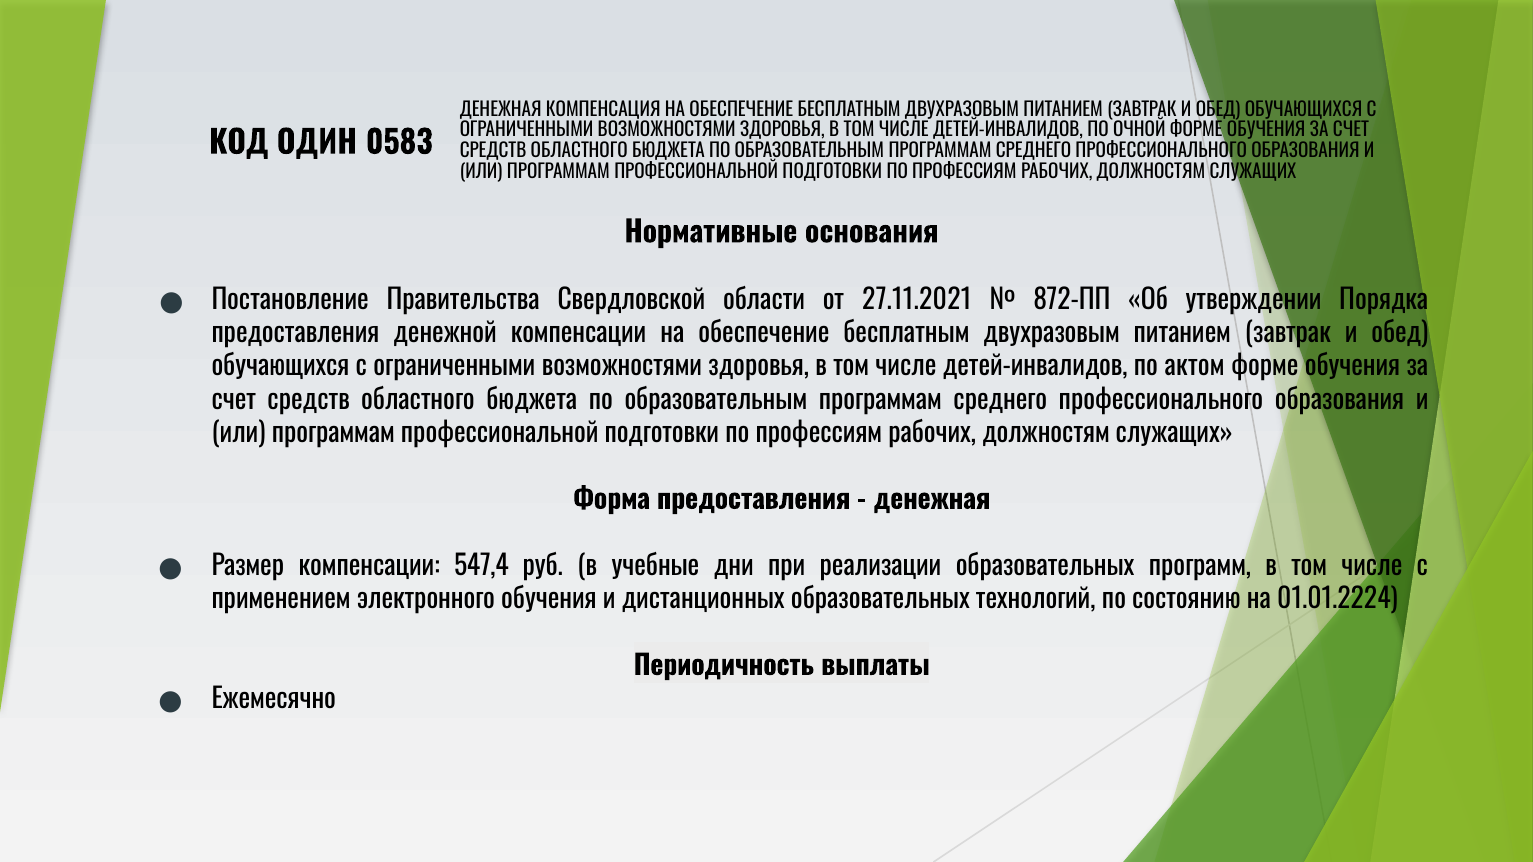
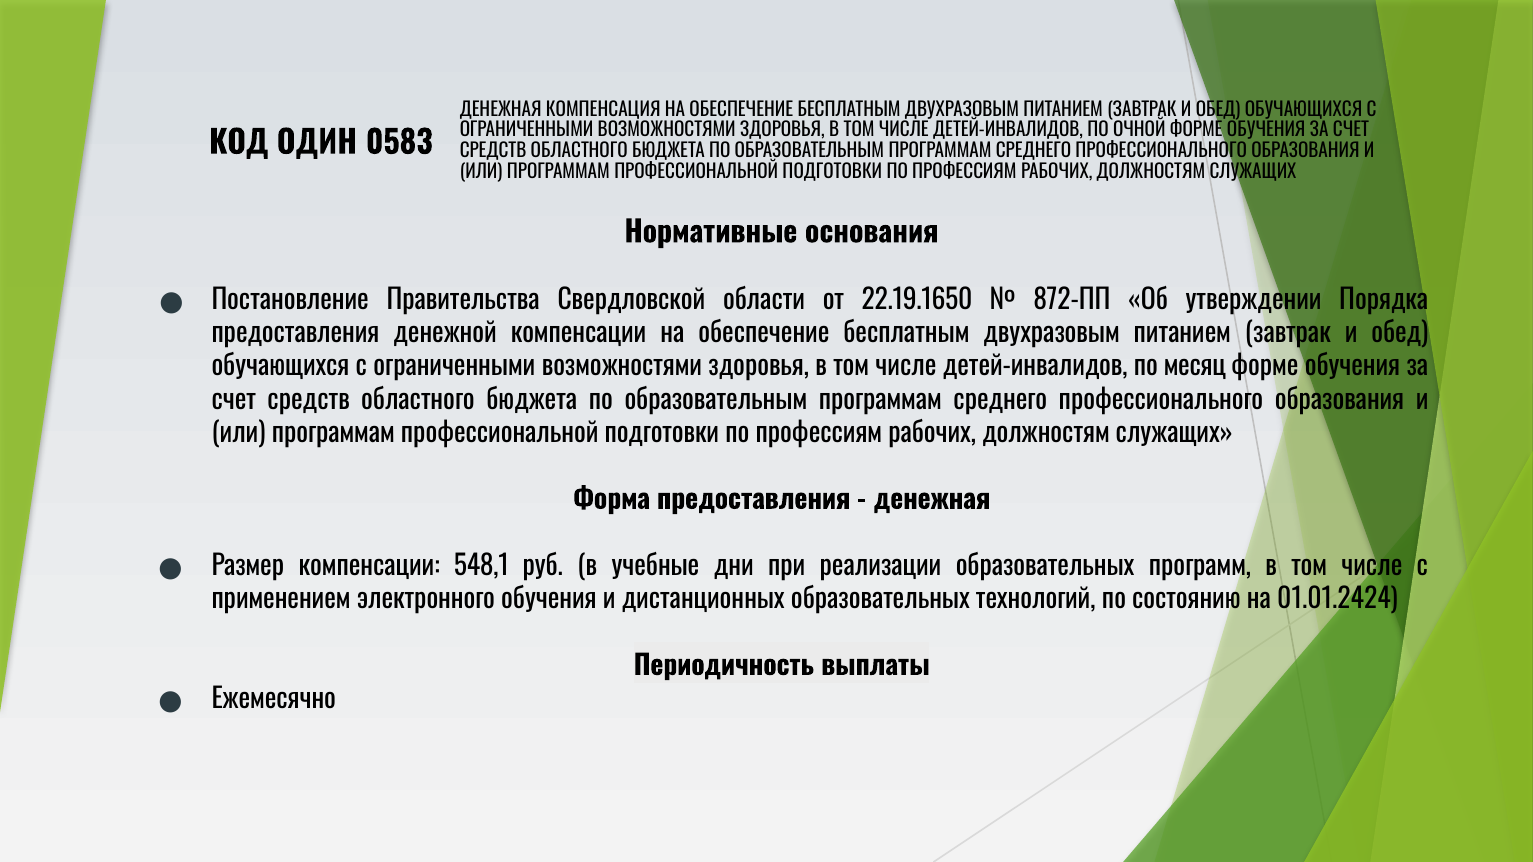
27.11.2021: 27.11.2021 -> 22.19.1650 (917, 300)
актом: актом -> месяц (1195, 367)
547,4: 547,4 -> 548,1 (481, 566)
01.01.2224: 01.01.2224 -> 01.01.2424 (1338, 600)
